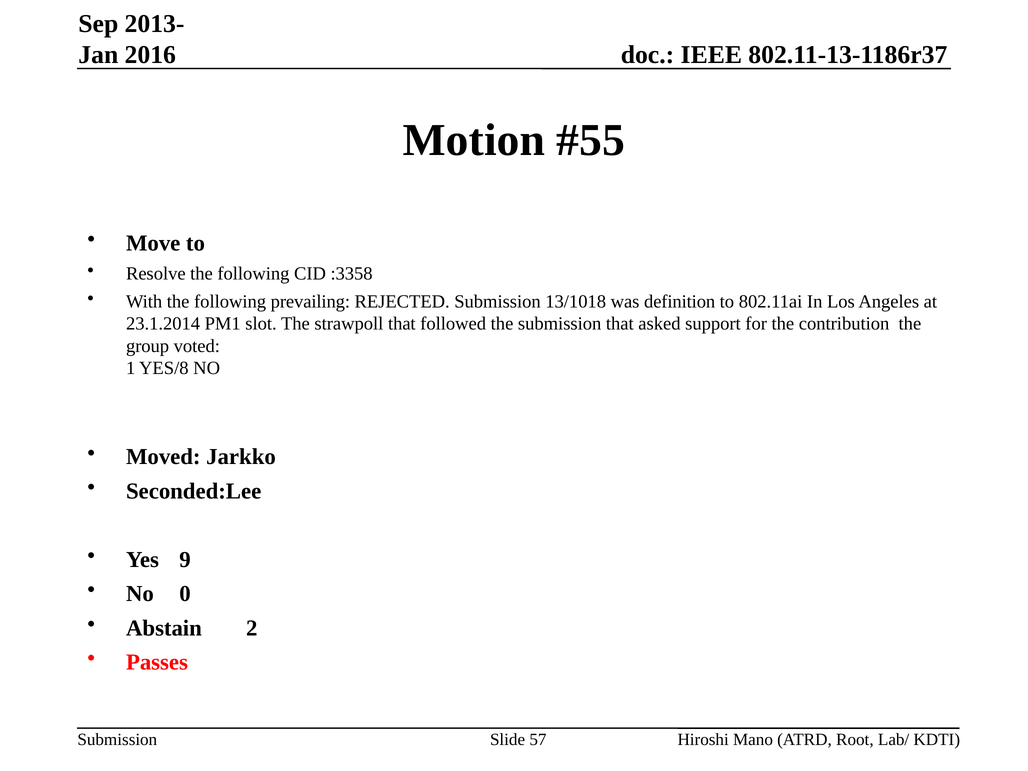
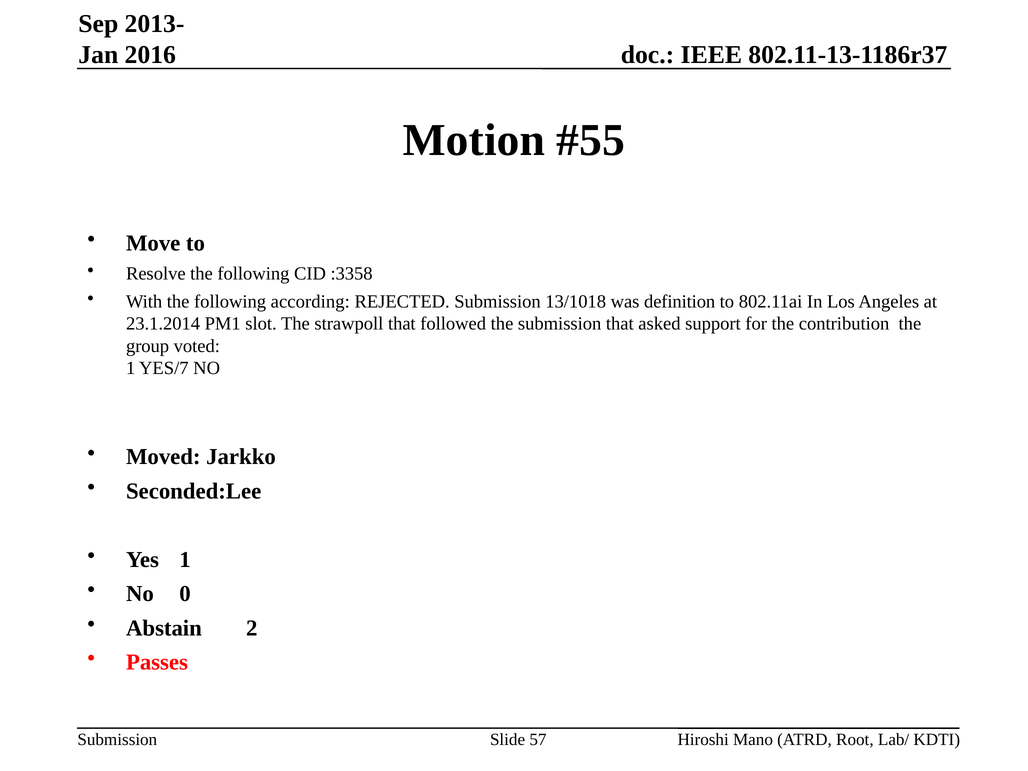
prevailing: prevailing -> according (310, 301)
YES/8: YES/8 -> YES/7 (164, 368)
Yes 9: 9 -> 1 (185, 560)
